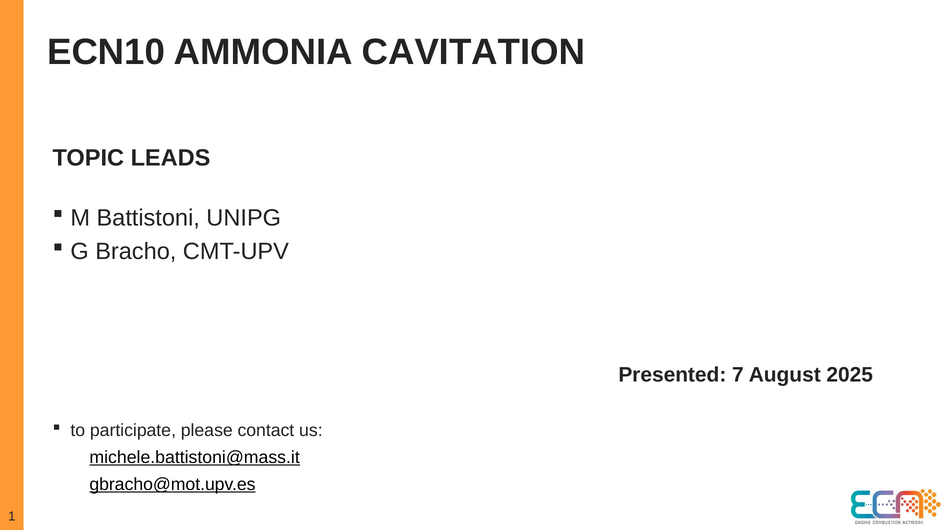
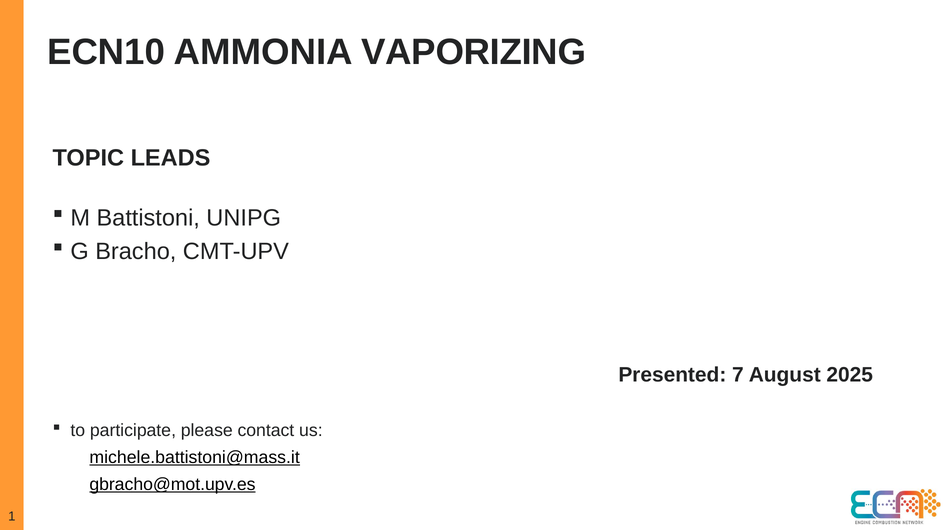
CAVITATION: CAVITATION -> VAPORIZING (474, 52)
